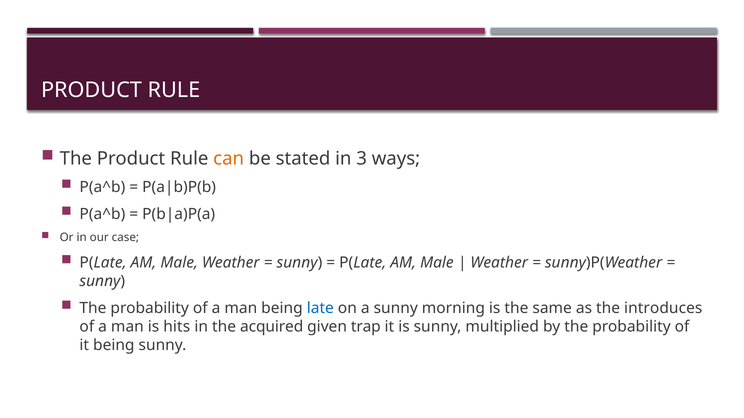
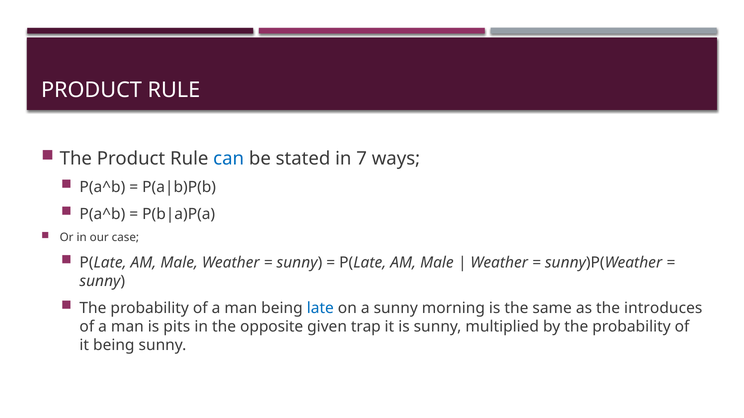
can colour: orange -> blue (229, 159)
3: 3 -> 7 (362, 159)
hits: hits -> pits (177, 327)
acquired: acquired -> opposite (272, 327)
